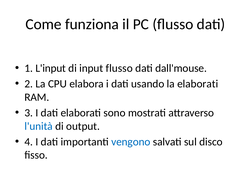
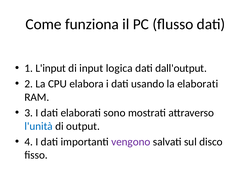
input flusso: flusso -> logica (119, 68)
dall'mouse: dall'mouse -> dall'output (181, 68)
vengono colour: blue -> purple (131, 142)
